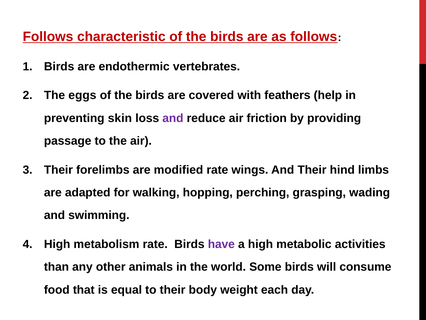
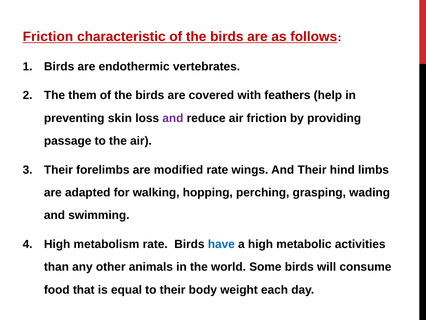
Follows: Follows -> Friction (48, 37)
eggs: eggs -> them (82, 95)
have colour: purple -> blue (221, 244)
